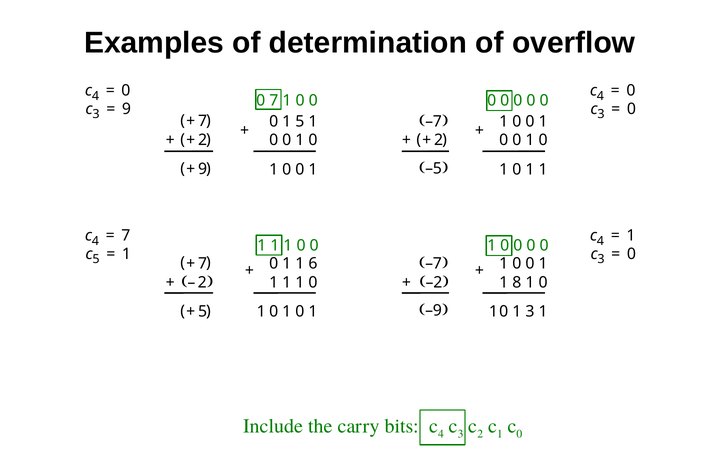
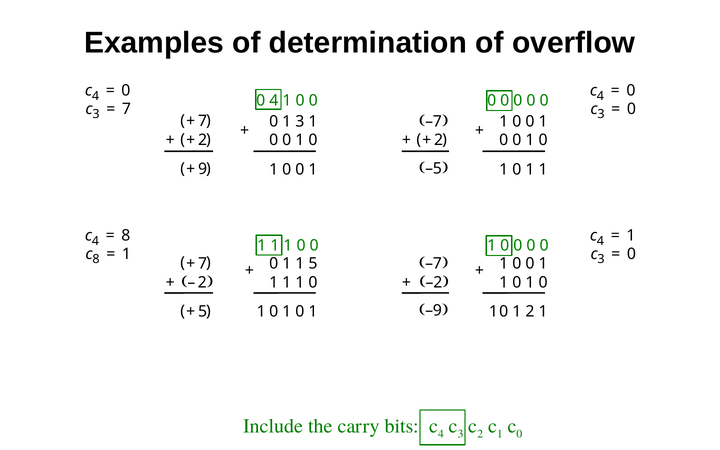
7: 7 -> 4 (274, 101)
3 9: 9 -> 7 (126, 109)
1 5: 5 -> 3 (300, 121)
4 7: 7 -> 8 (126, 236)
c 5: 5 -> 8 (96, 259)
1 6: 6 -> 5 (313, 264)
8: 8 -> 0 (517, 282)
0 1 3: 3 -> 2 (530, 312)
